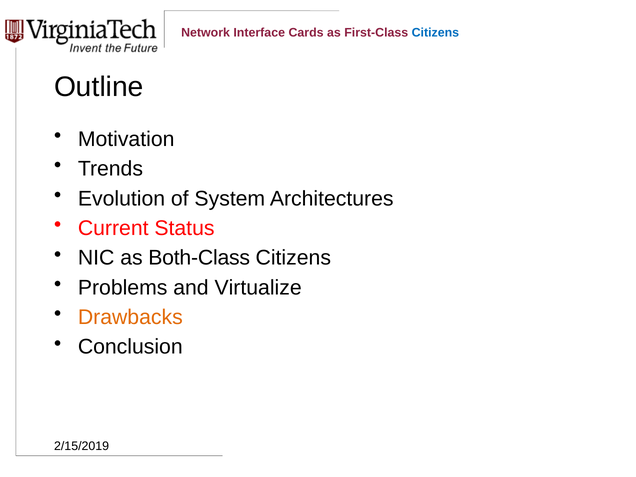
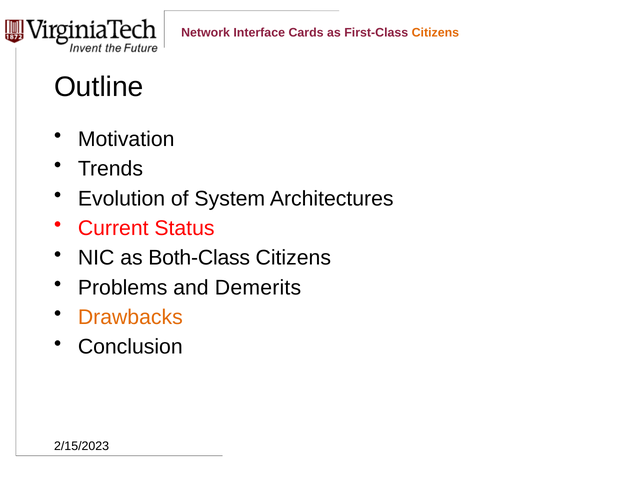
Citizens colour: blue -> orange (435, 33)
Virtualize: Virtualize -> Demerits (258, 288)
2/15/2019: 2/15/2019 -> 2/15/2023 (82, 446)
